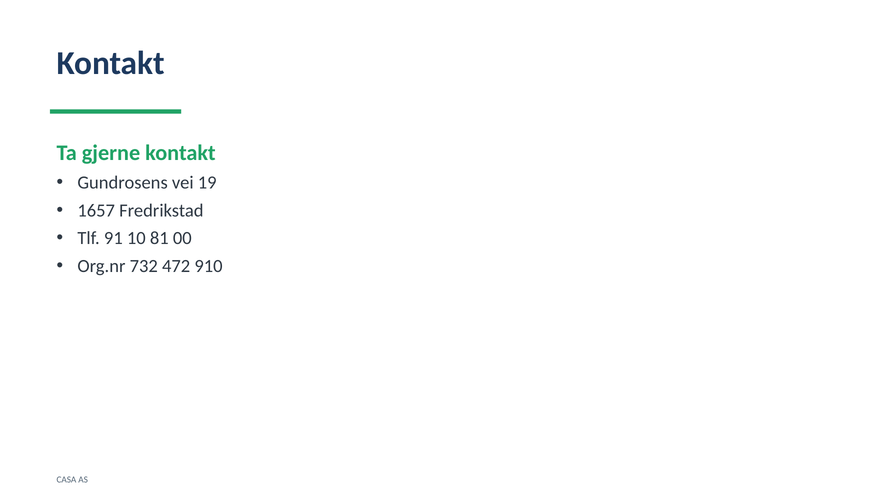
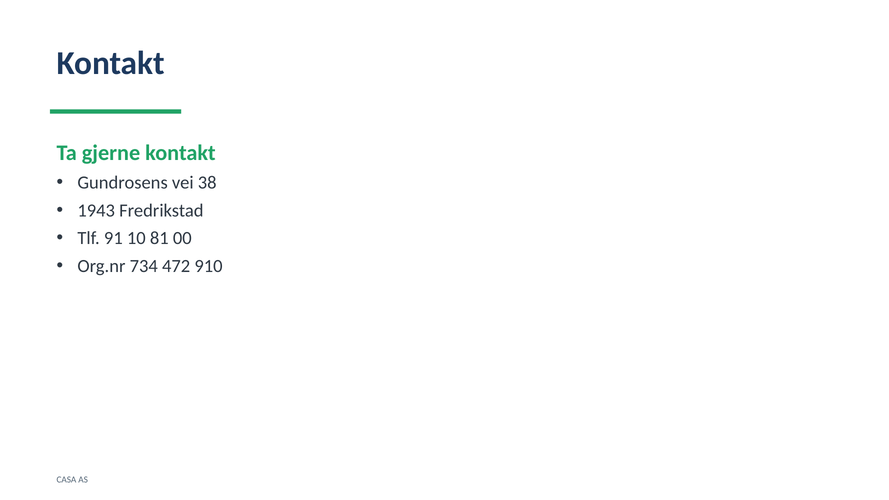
19: 19 -> 38 (207, 183)
1657: 1657 -> 1943 (96, 211)
732: 732 -> 734 (144, 266)
